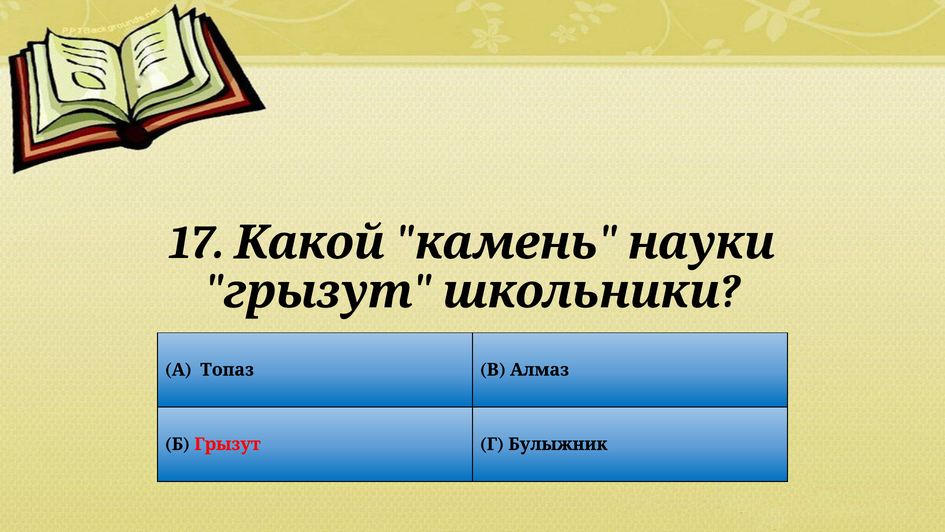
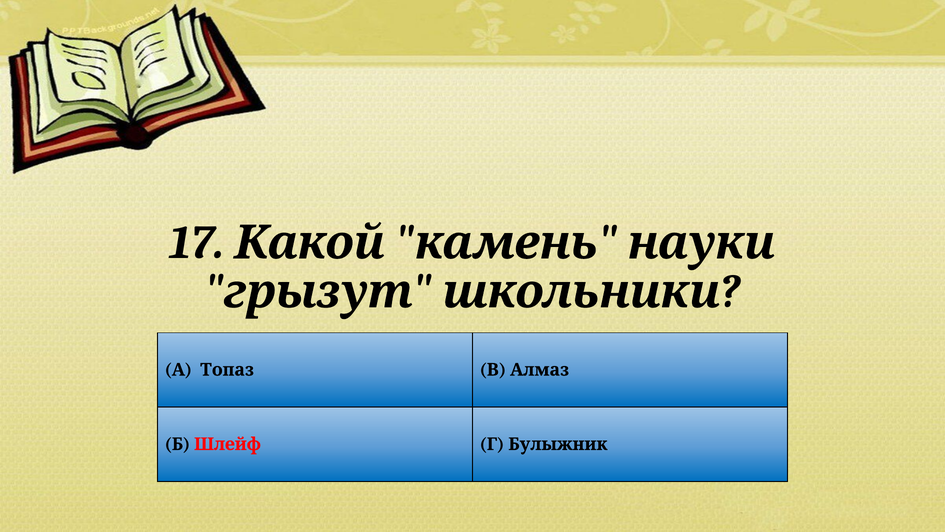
Б Грызут: Грызут -> Шлейф (227, 444)
